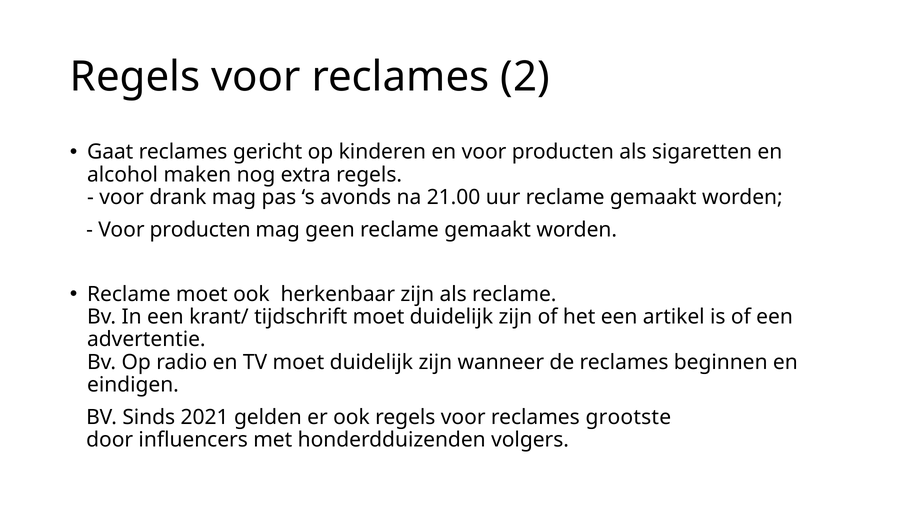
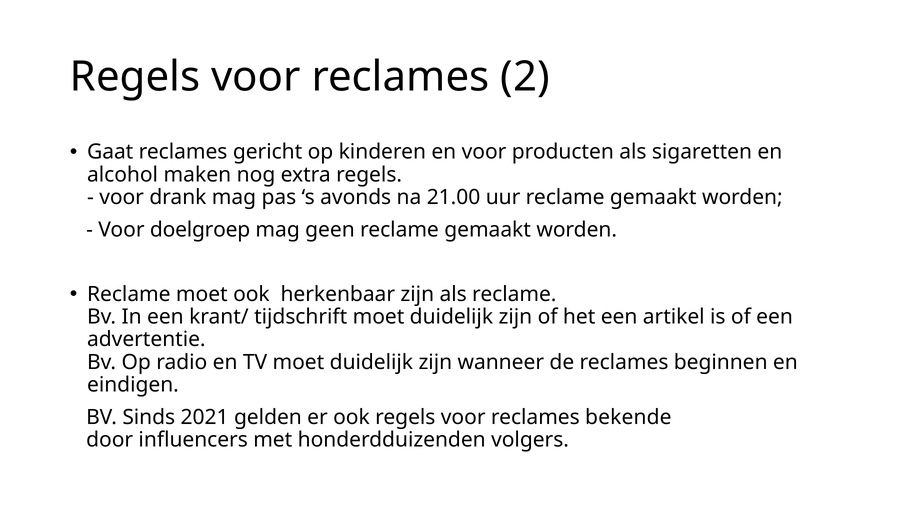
producten: producten -> doelgroep (200, 230)
grootste: grootste -> bekende (628, 417)
